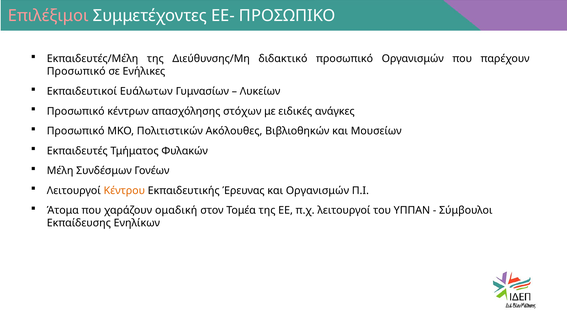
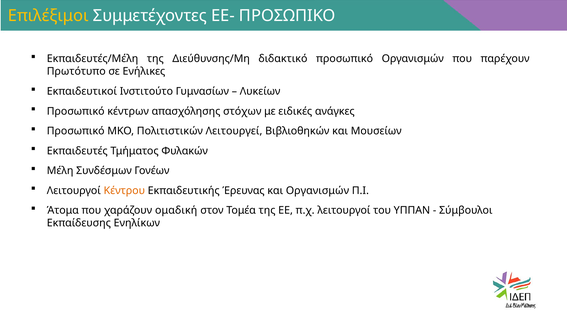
Επιλέξιμοι colour: pink -> yellow (48, 16)
Προσωπικό: Προσωπικό -> Πρωτότυπο (76, 71)
Ευάλωτων: Ευάλωτων -> Ινστιτούτο (146, 91)
Ακόλουθες: Ακόλουθες -> Λειτουργεί (234, 131)
